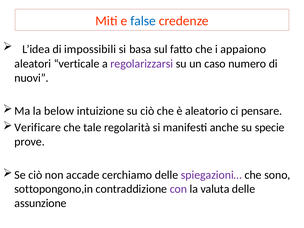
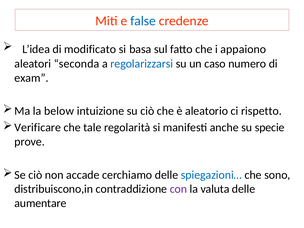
impossibili: impossibili -> modificato (90, 49)
verticale: verticale -> seconda (77, 64)
regolarizzarsi colour: purple -> blue (142, 64)
nuovi: nuovi -> exam (32, 78)
pensare: pensare -> rispetto (262, 111)
spiegazioni… colour: purple -> blue (211, 175)
sottopongono,in: sottopongono,in -> distribuiscono,in (54, 189)
assunzione: assunzione -> aumentare (40, 203)
